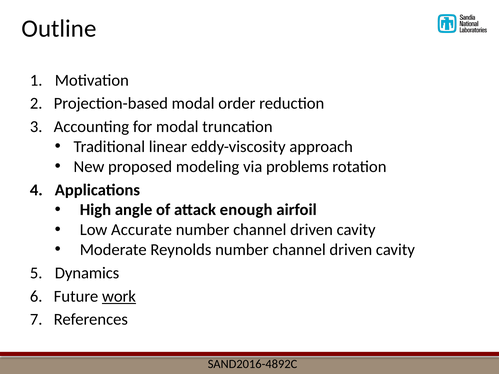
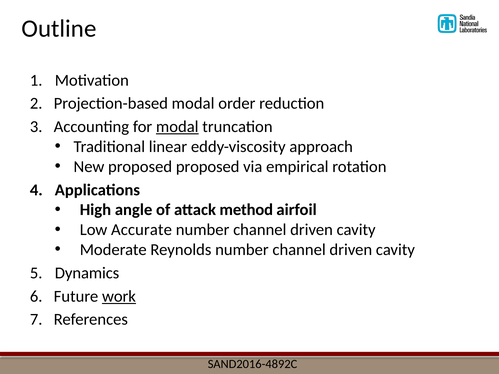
modal underline: none -> present (177, 127)
proposed modeling: modeling -> proposed (208, 167)
problems: problems -> empirical (297, 167)
enough: enough -> method (246, 210)
